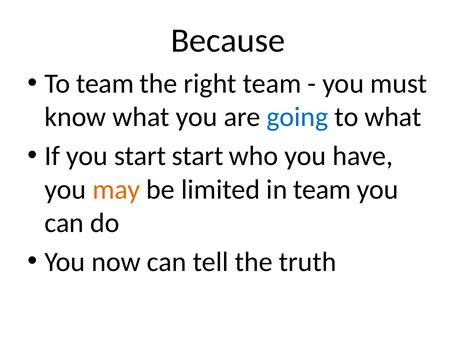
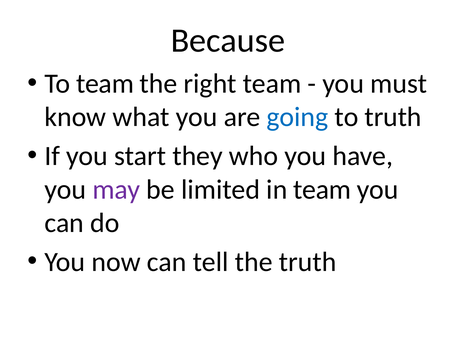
to what: what -> truth (393, 117)
start start: start -> they (198, 156)
may colour: orange -> purple (116, 190)
